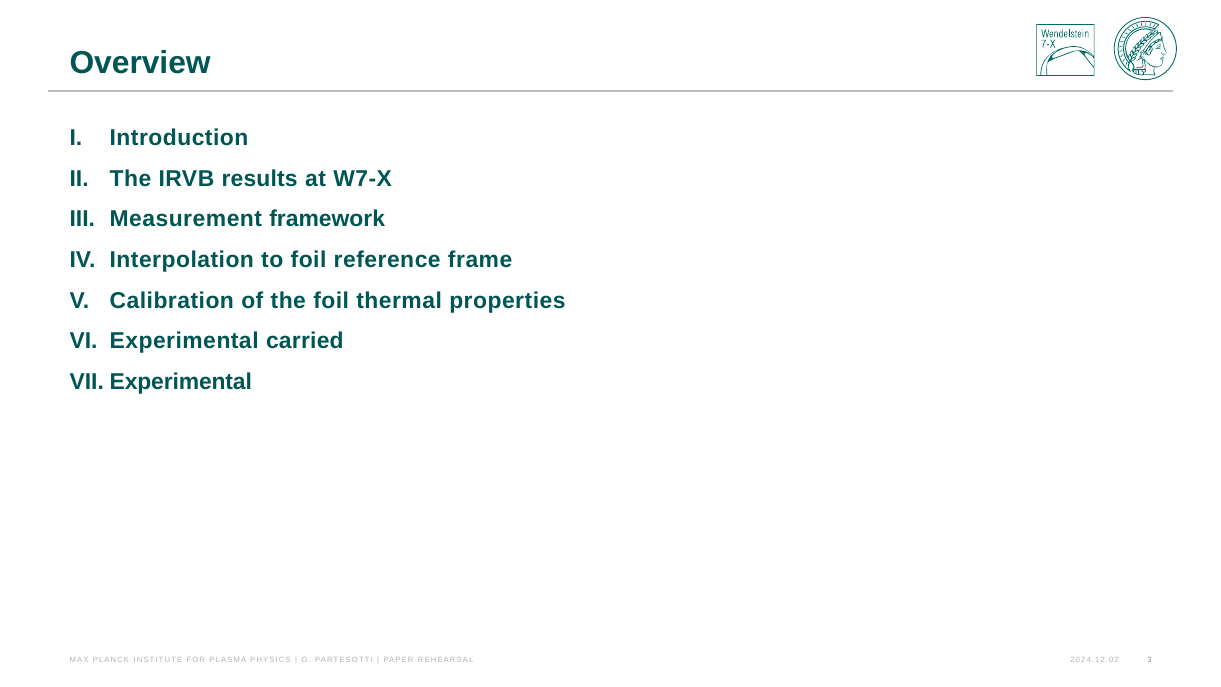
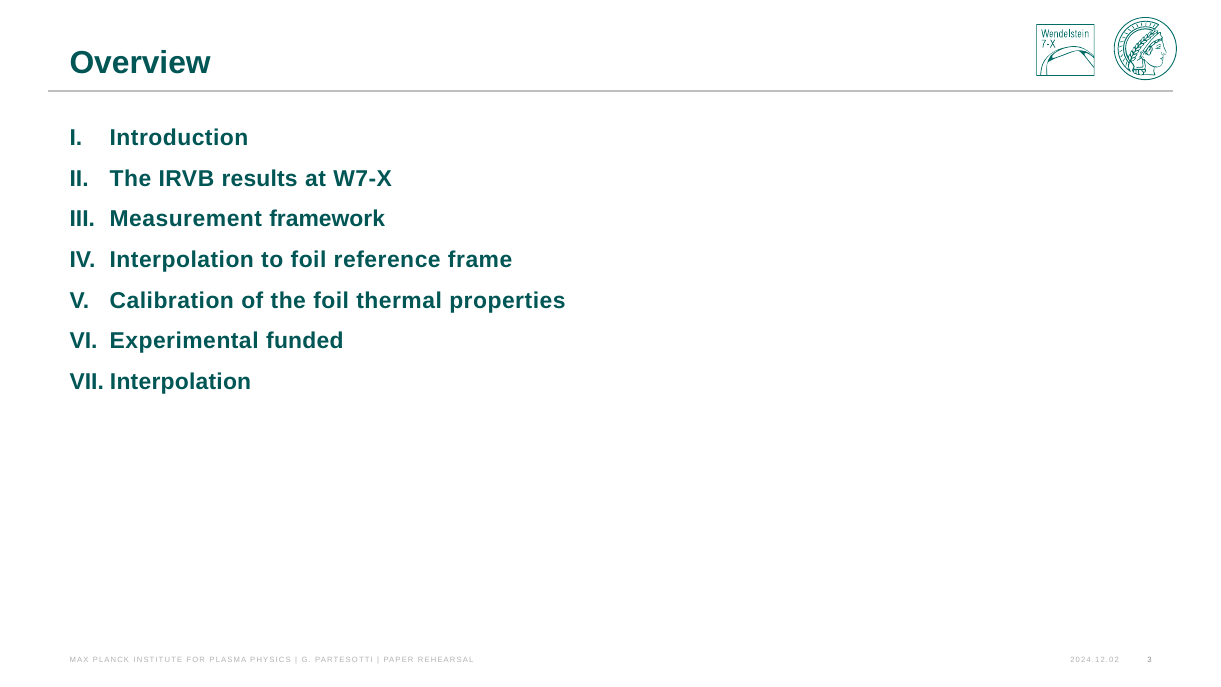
carried: carried -> funded (305, 341)
Experimental: Experimental -> Interpolation (181, 382)
